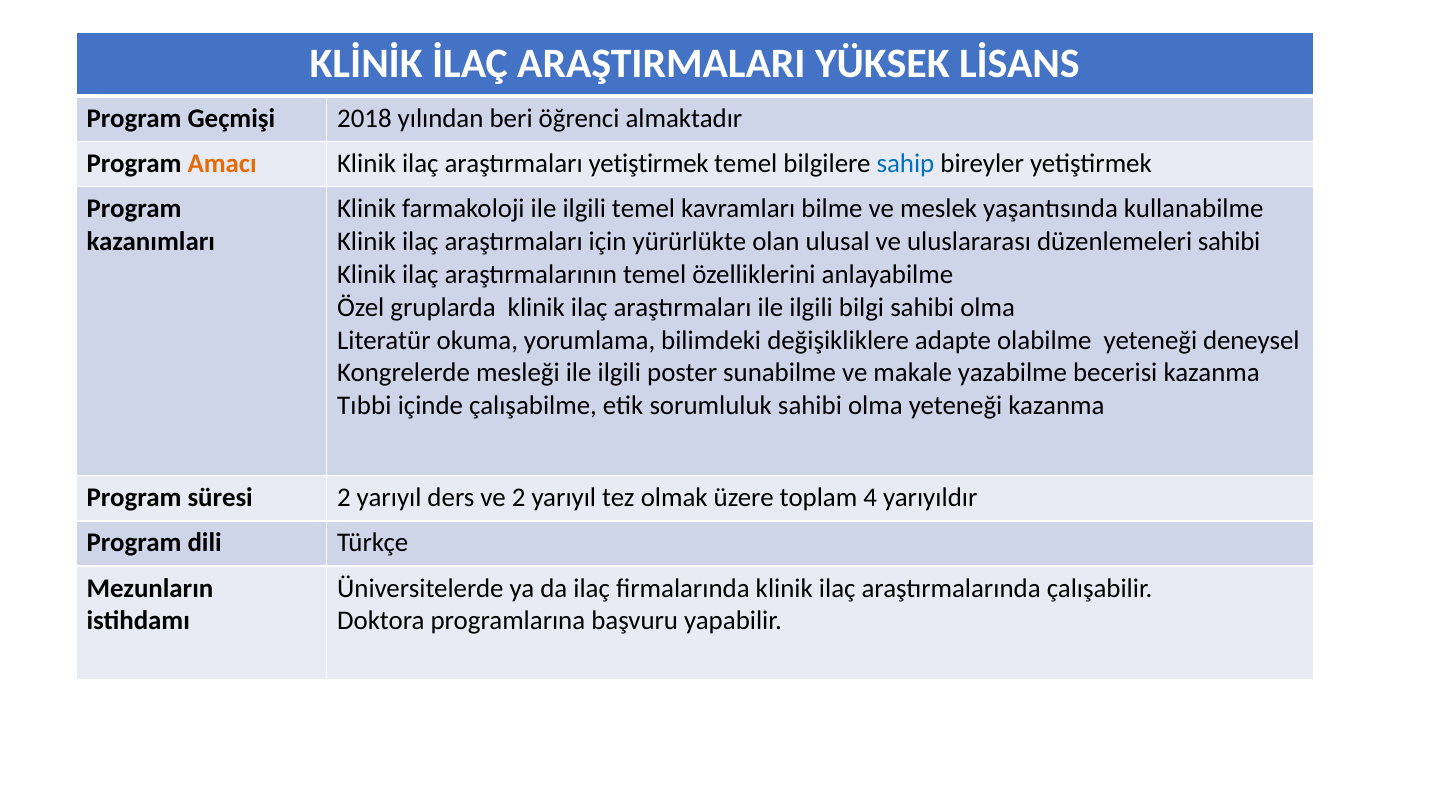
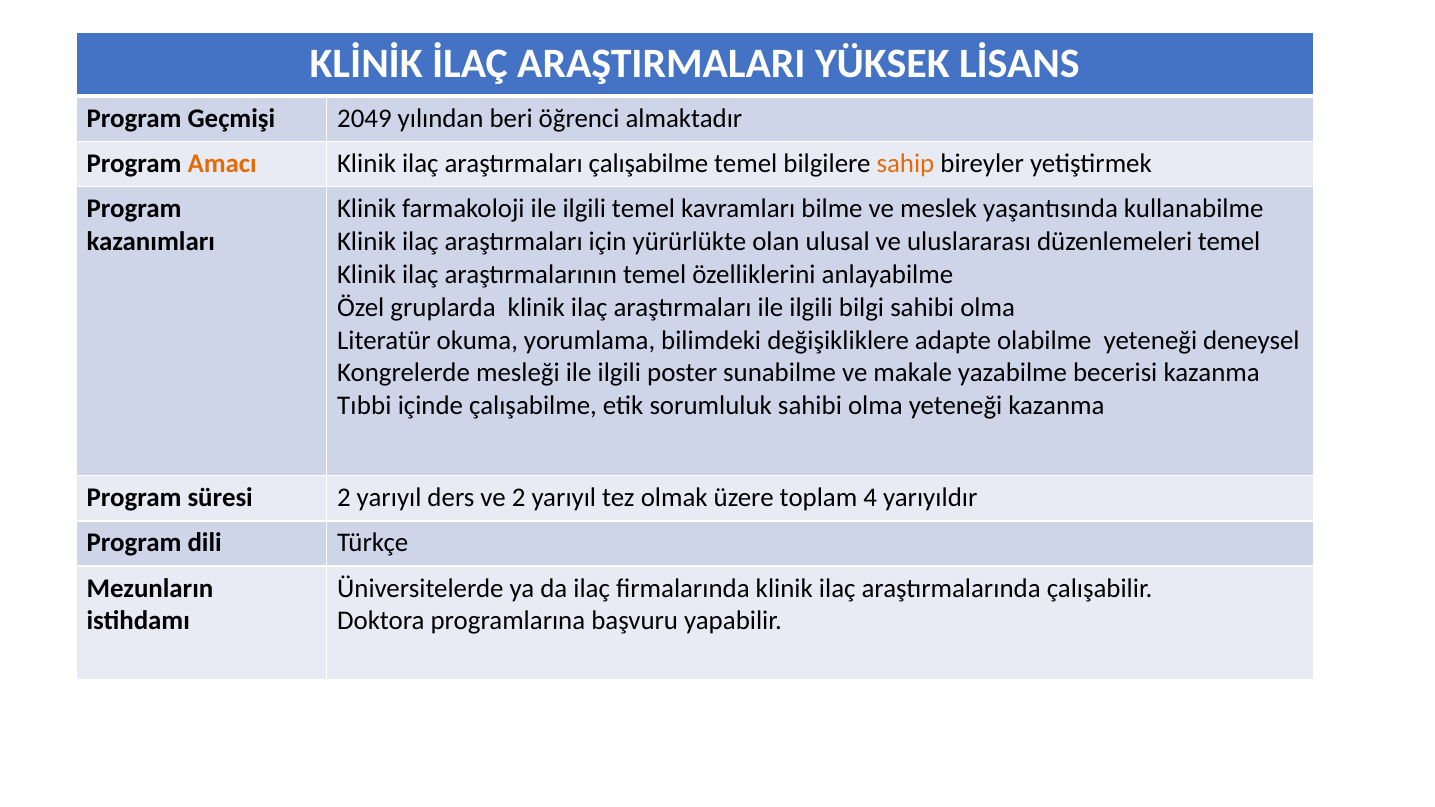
2018: 2018 -> 2049 (364, 118)
araştırmaları yetiştirmek: yetiştirmek -> çalışabilme (649, 164)
sahip colour: blue -> orange (905, 164)
düzenlemeleri sahibi: sahibi -> temel (1229, 242)
